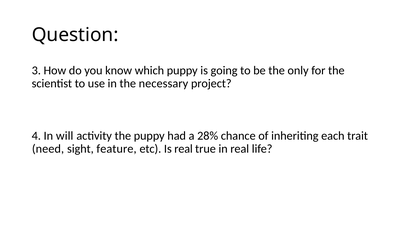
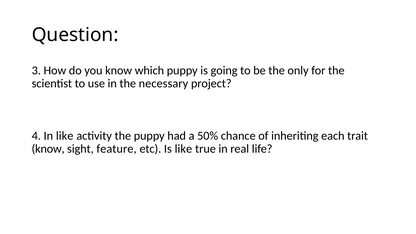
In will: will -> like (65, 136)
28%: 28% -> 50% (208, 136)
need: need -> know (48, 149)
Is real: real -> like (183, 149)
